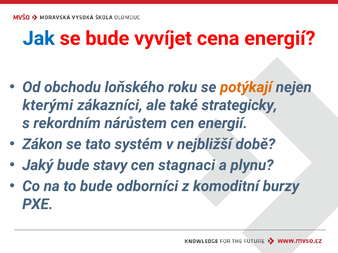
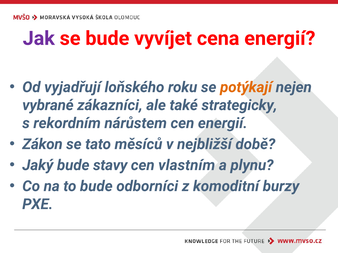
Jak colour: blue -> purple (39, 38)
obchodu: obchodu -> vyjadřují (73, 87)
kterými: kterými -> vybrané (48, 105)
systém: systém -> měsíců (138, 144)
stagnaci: stagnaci -> vlastním (187, 165)
